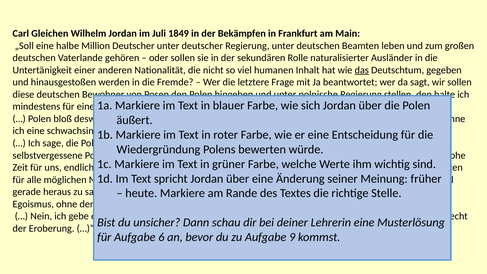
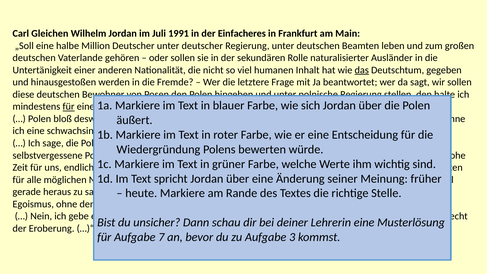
1849: 1849 -> 1991 (179, 34)
Bekämpfen: Bekämpfen -> Einfacheres (242, 34)
für underline: none -> present (69, 107)
6: 6 -> 7 (161, 237)
9: 9 -> 3 (292, 237)
